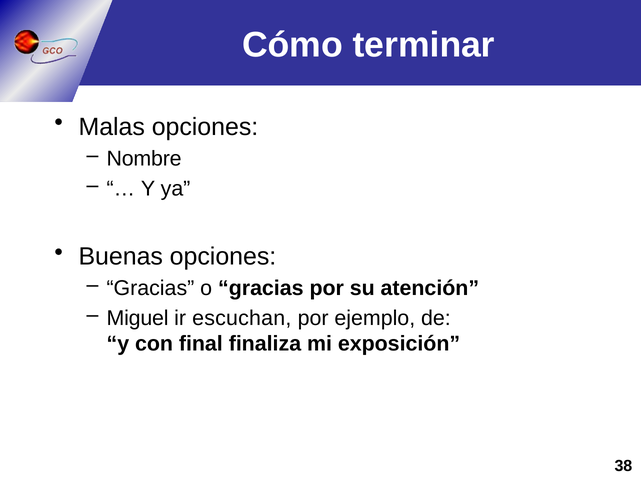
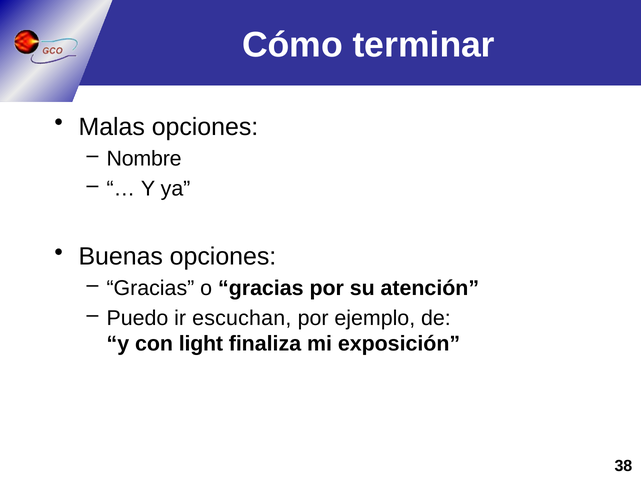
Miguel: Miguel -> Puedo (137, 318)
final: final -> light (201, 344)
